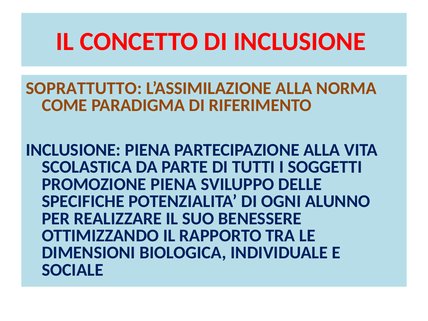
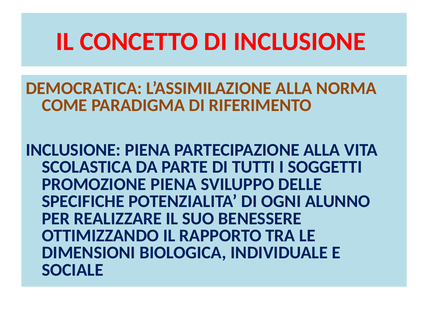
SOPRATTUTTO: SOPRATTUTTO -> DEMOCRATICA (84, 88)
